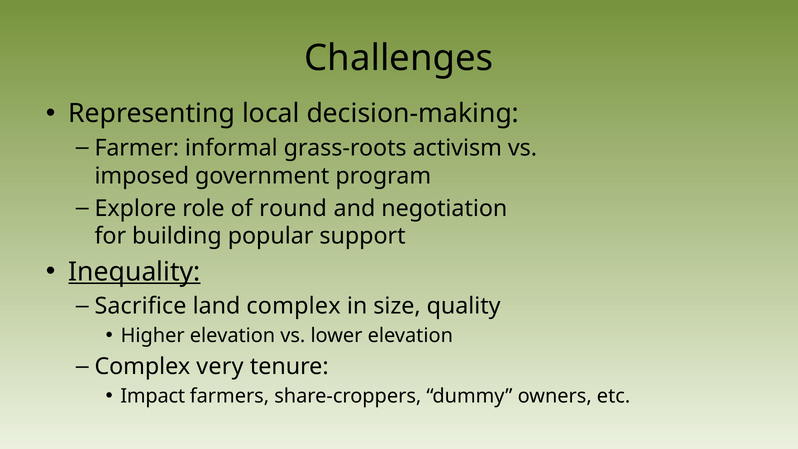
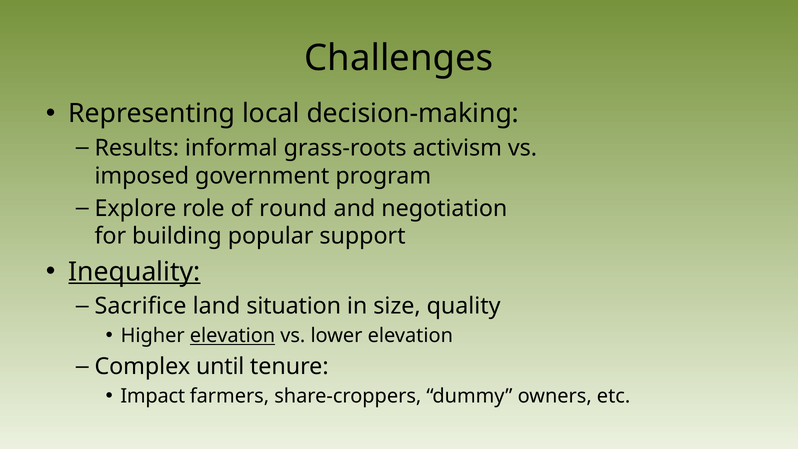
Farmer: Farmer -> Results (137, 148)
land complex: complex -> situation (294, 306)
elevation underline: none -> present (233, 336)
very: very -> until (220, 367)
